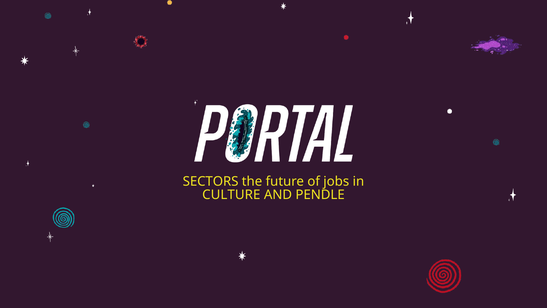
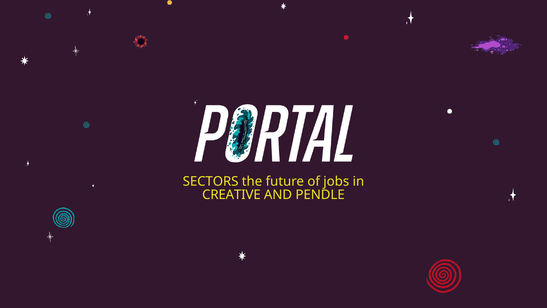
CULTURE: CULTURE -> CREATIVE (231, 195)
